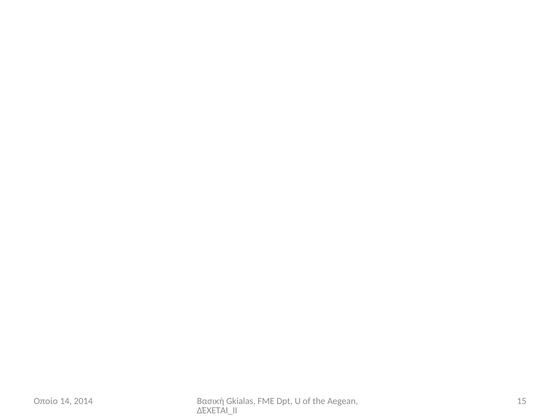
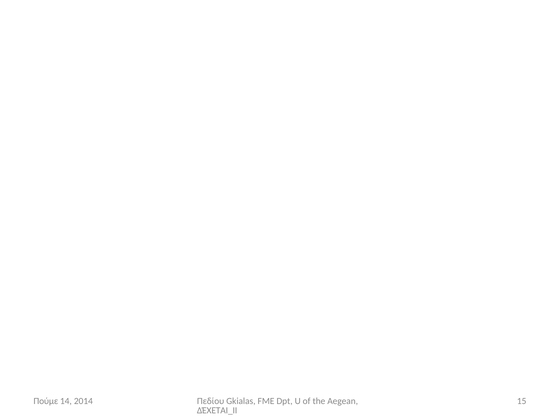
Βασική: Βασική -> Πεδίου (211, 401)
Οποίο: Οποίο -> Πούμε (46, 401)
